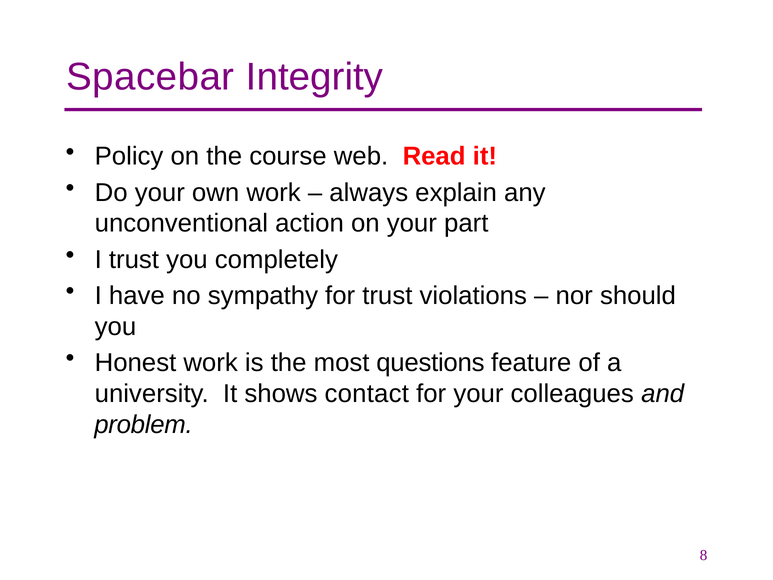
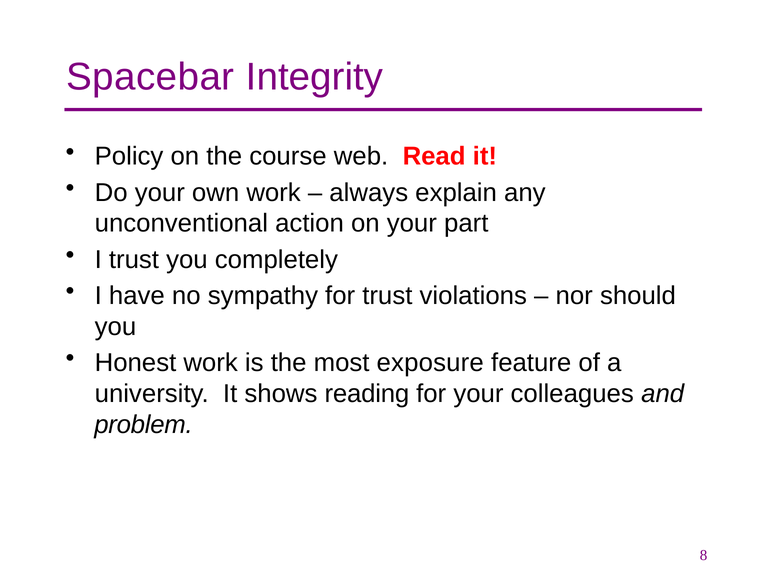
questions: questions -> exposure (430, 363)
contact: contact -> reading (367, 393)
